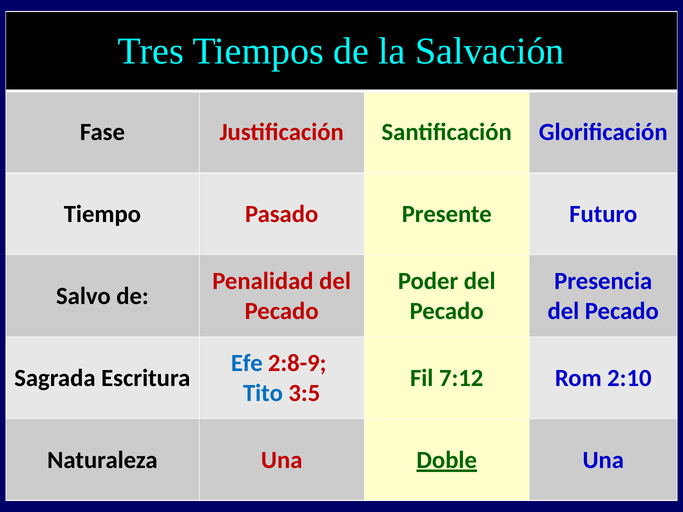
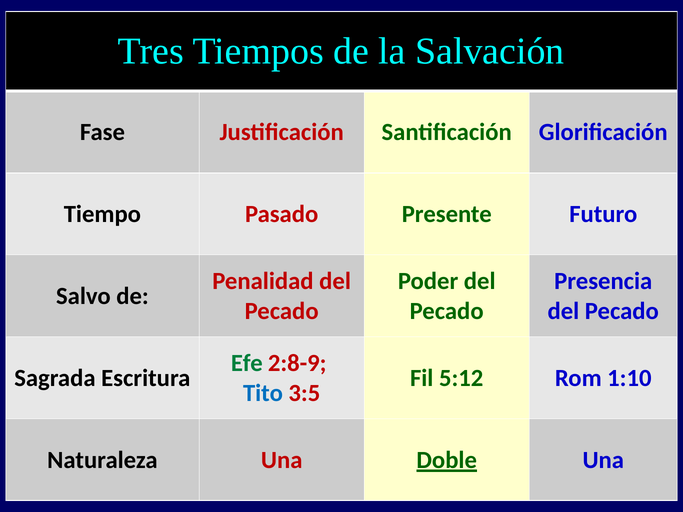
Efe colour: blue -> green (247, 363)
7:12: 7:12 -> 5:12 (461, 378)
2:10: 2:10 -> 1:10 (629, 378)
